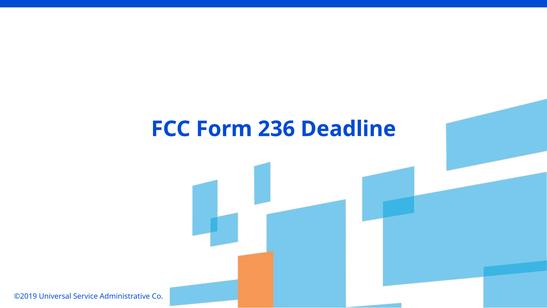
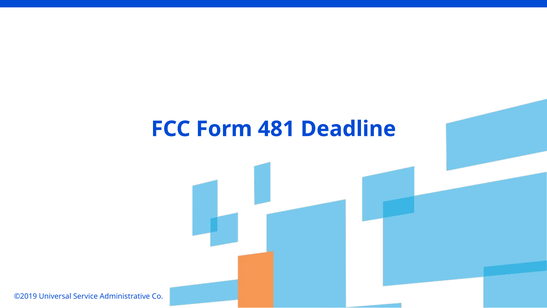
236: 236 -> 481 (276, 129)
